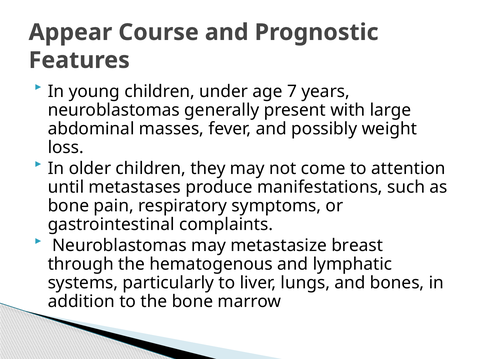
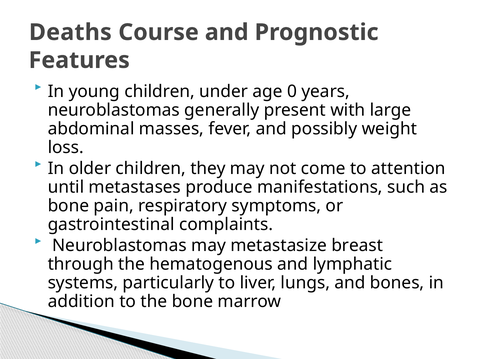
Appear: Appear -> Deaths (70, 32)
7: 7 -> 0 (292, 91)
